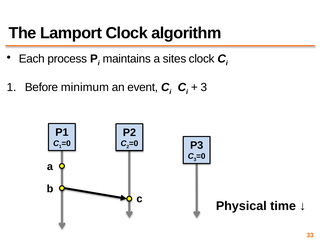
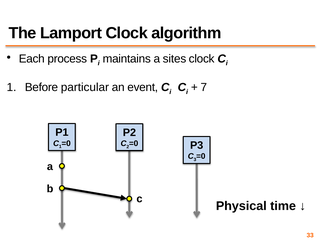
minimum: minimum -> particular (85, 87)
3: 3 -> 7 (204, 87)
